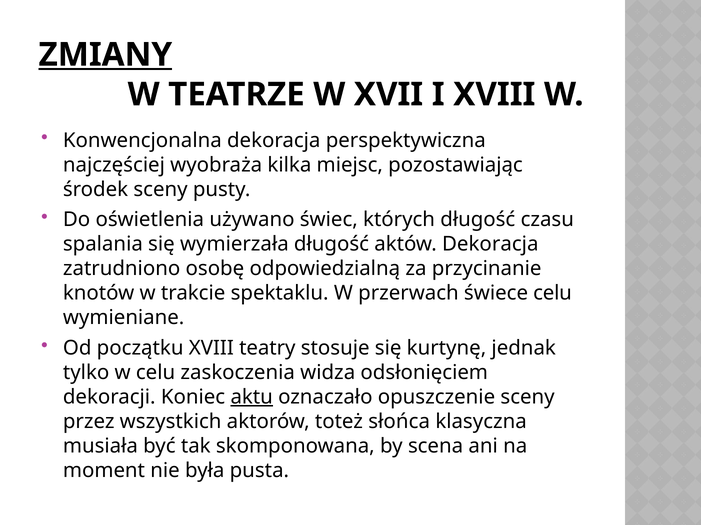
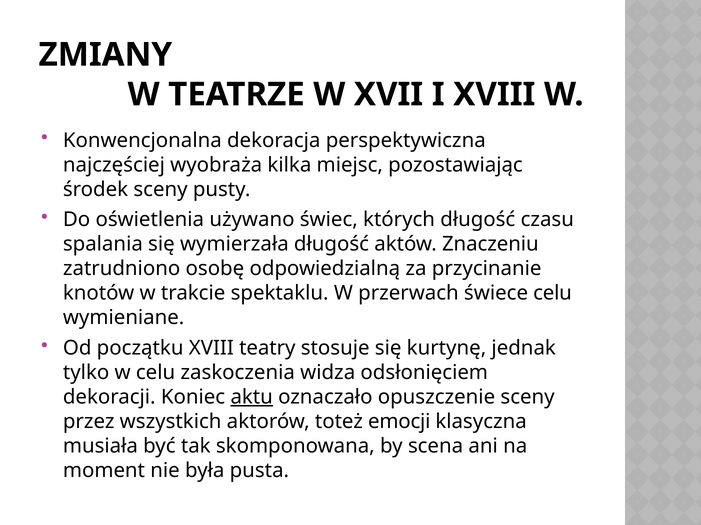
ZMIANY underline: present -> none (105, 55)
aktów Dekoracja: Dekoracja -> Znaczeniu (490, 245)
słońca: słońca -> emocji (399, 422)
